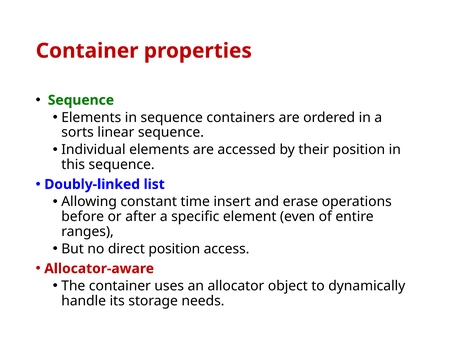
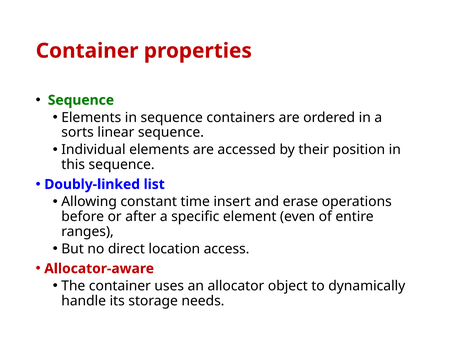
direct position: position -> location (174, 249)
